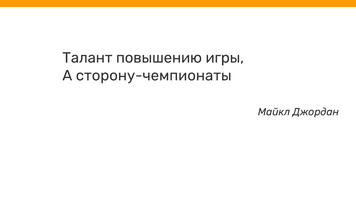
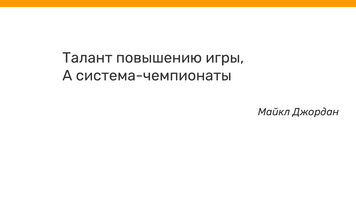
сторону-чемпионаты: сторону-чемпионаты -> система-чемпионаты (154, 76)
